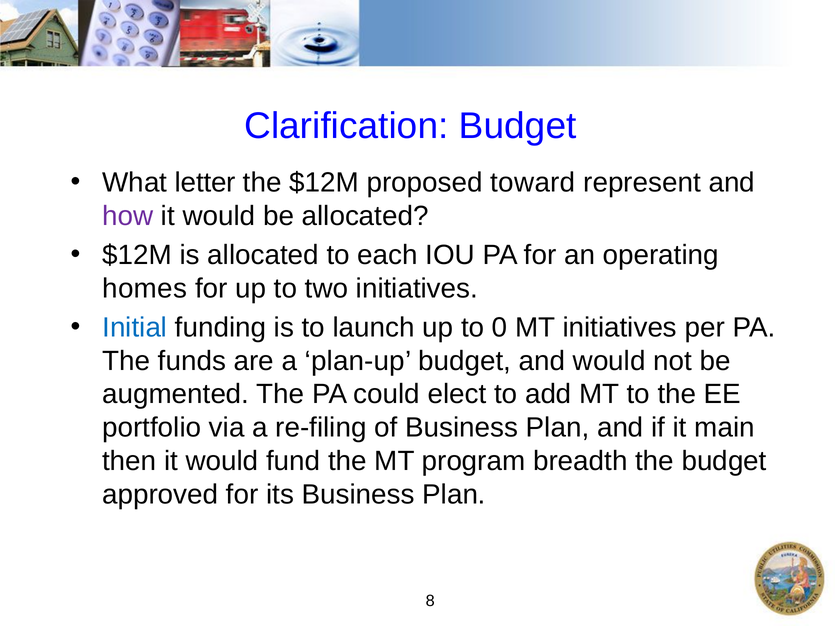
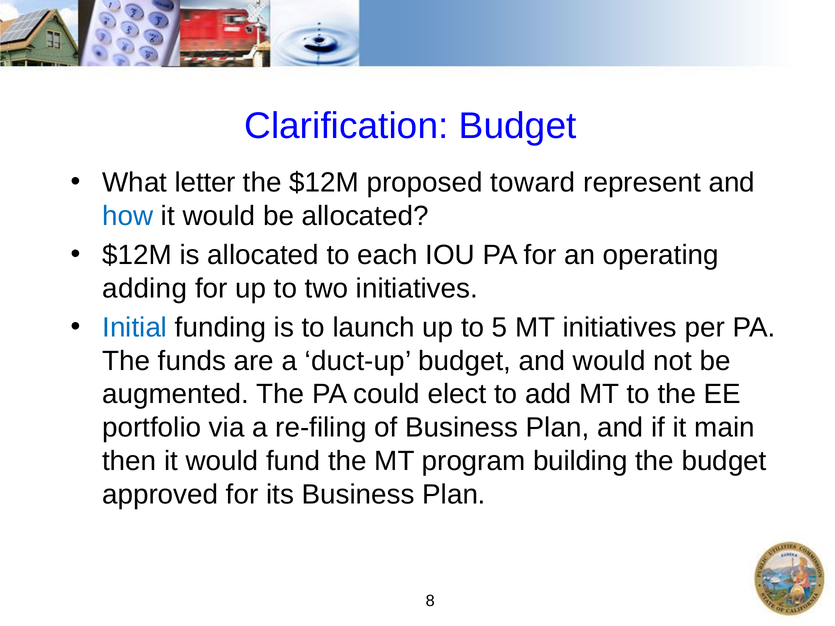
how colour: purple -> blue (128, 216)
homes: homes -> adding (145, 289)
0: 0 -> 5 (500, 328)
plan-up: plan-up -> duct-up (358, 361)
breadth: breadth -> building (580, 461)
